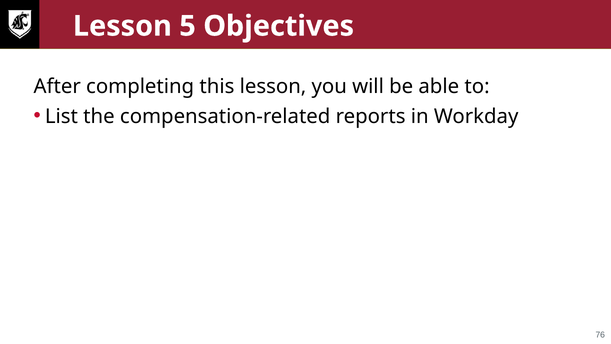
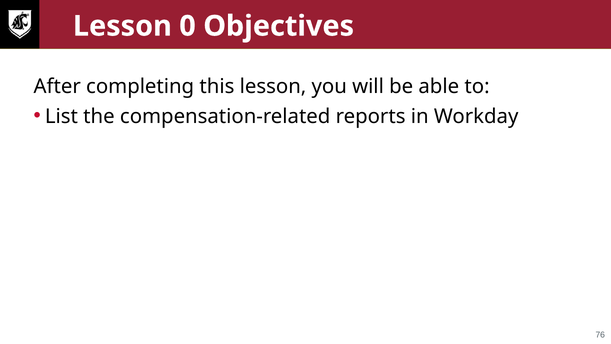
5: 5 -> 0 (188, 26)
